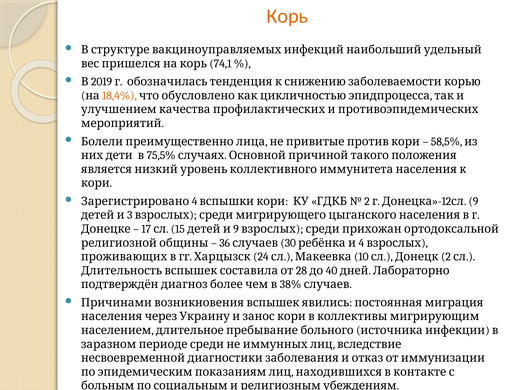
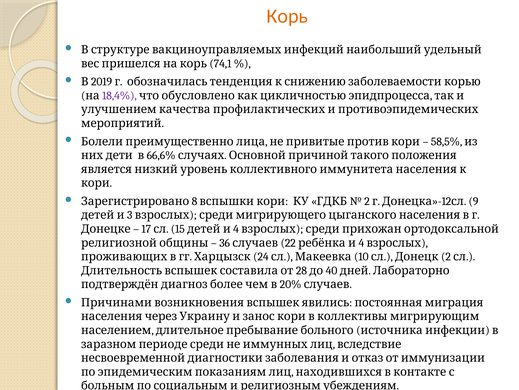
18,4% colour: orange -> purple (120, 95)
75,5%: 75,5% -> 66,6% (161, 155)
4: 4 -> 8 (195, 201)
15 9: 9 -> 4 (236, 229)
30: 30 -> 22 (288, 242)
38%: 38% -> 20% (291, 284)
